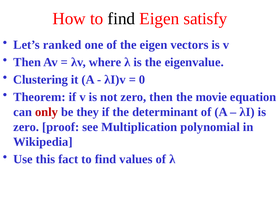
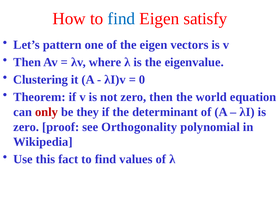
find colour: black -> blue (121, 19)
ranked: ranked -> pattern (62, 45)
movie: movie -> world (211, 97)
Multiplication: Multiplication -> Orthogonality (139, 127)
